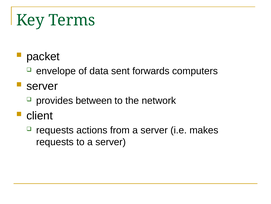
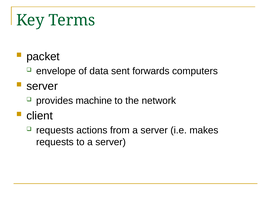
between: between -> machine (94, 100)
